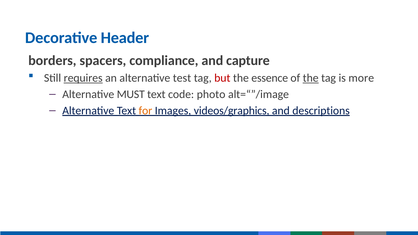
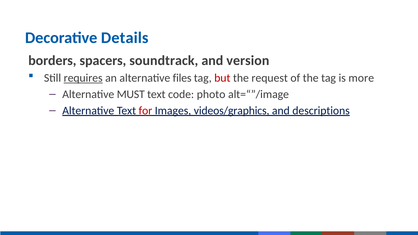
Header: Header -> Details (125, 38)
compliance: compliance -> soundtrack (164, 61)
capture: capture -> version (248, 61)
test: test -> files (182, 78)
essence: essence -> request (270, 78)
the underline: present -> none (311, 78)
for colour: orange -> red (145, 111)
